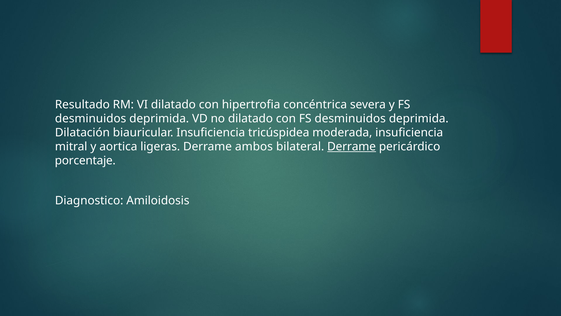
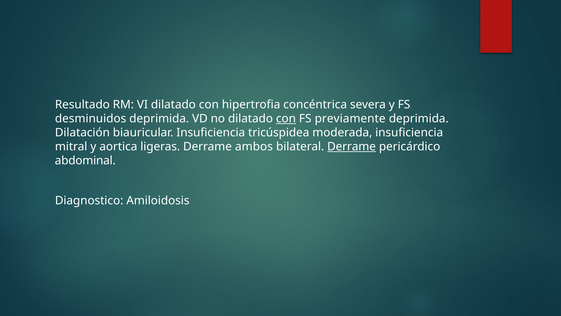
con underline: none -> present (286, 118)
desminuidos: desminuidos -> previamente (350, 118)
porcentaje: porcentaje -> abdominal (85, 161)
